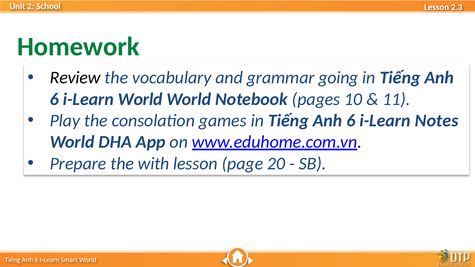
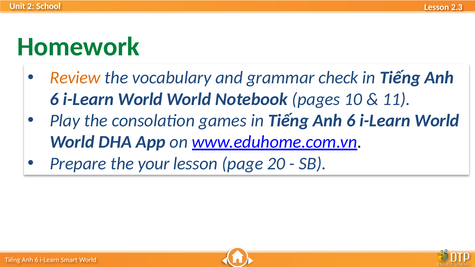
Review colour: black -> orange (75, 78)
going: going -> check (338, 78)
Notes: Notes -> World (437, 121)
with: with -> your (154, 164)
